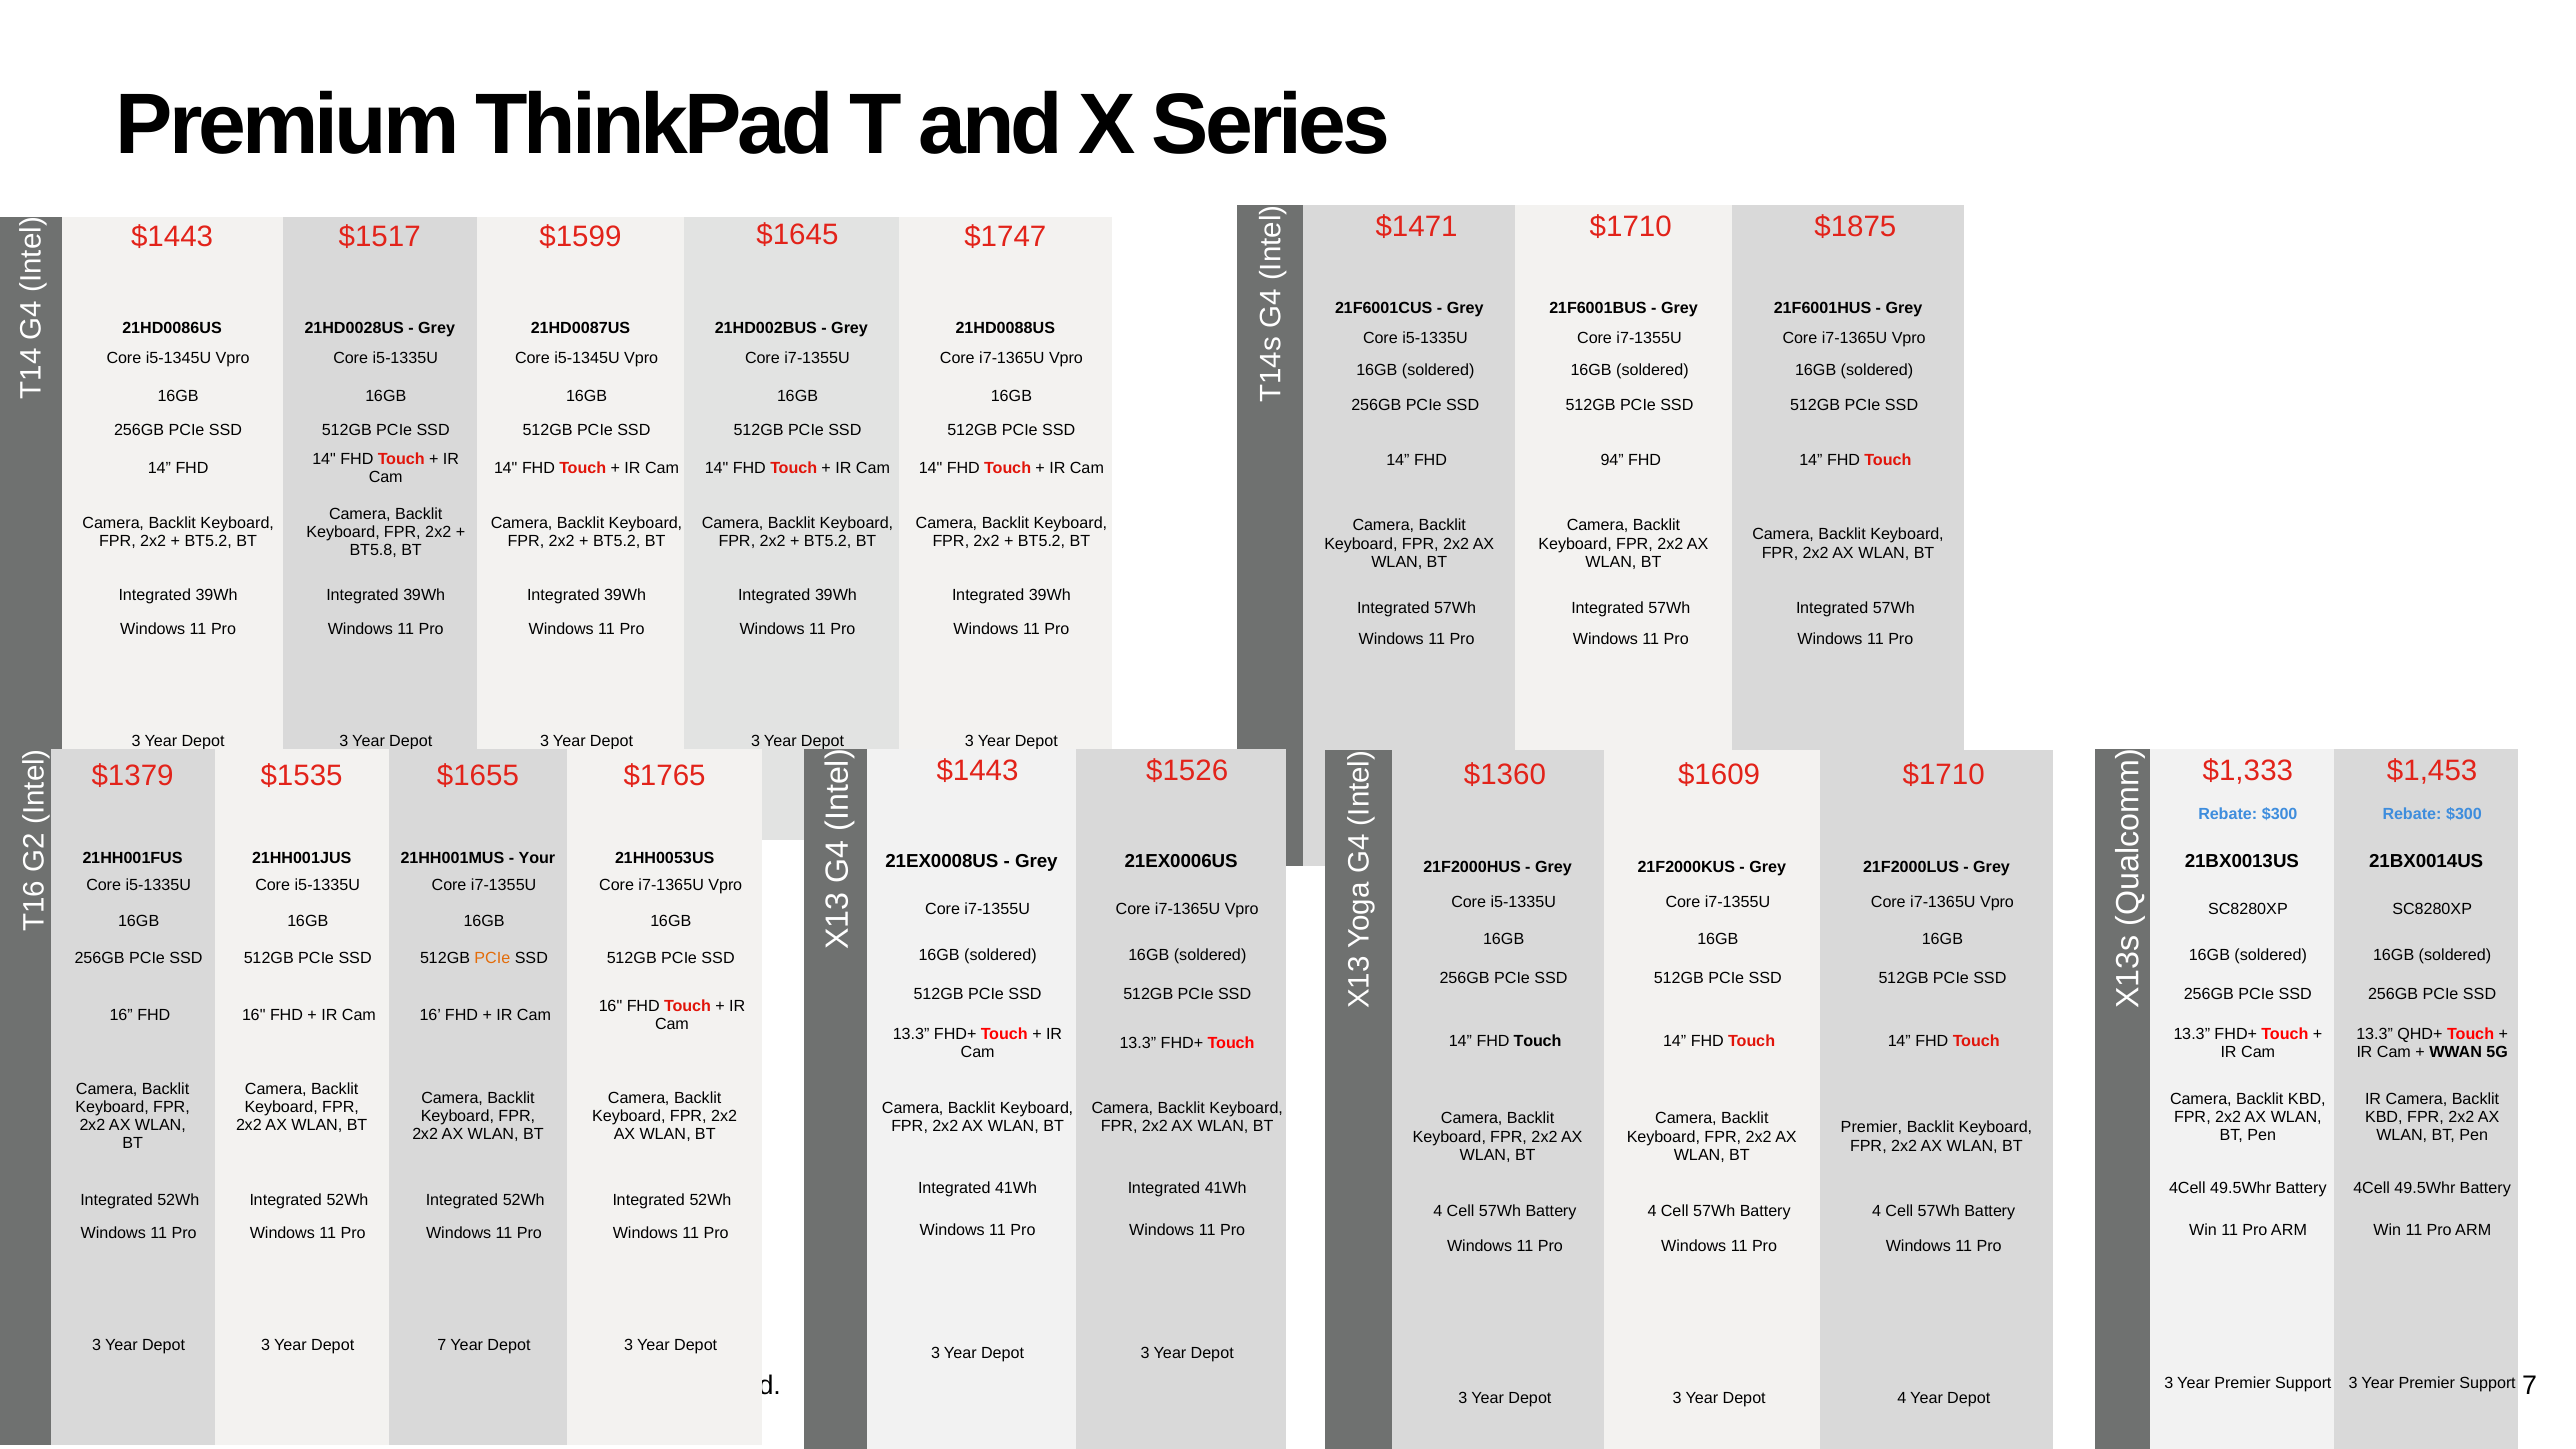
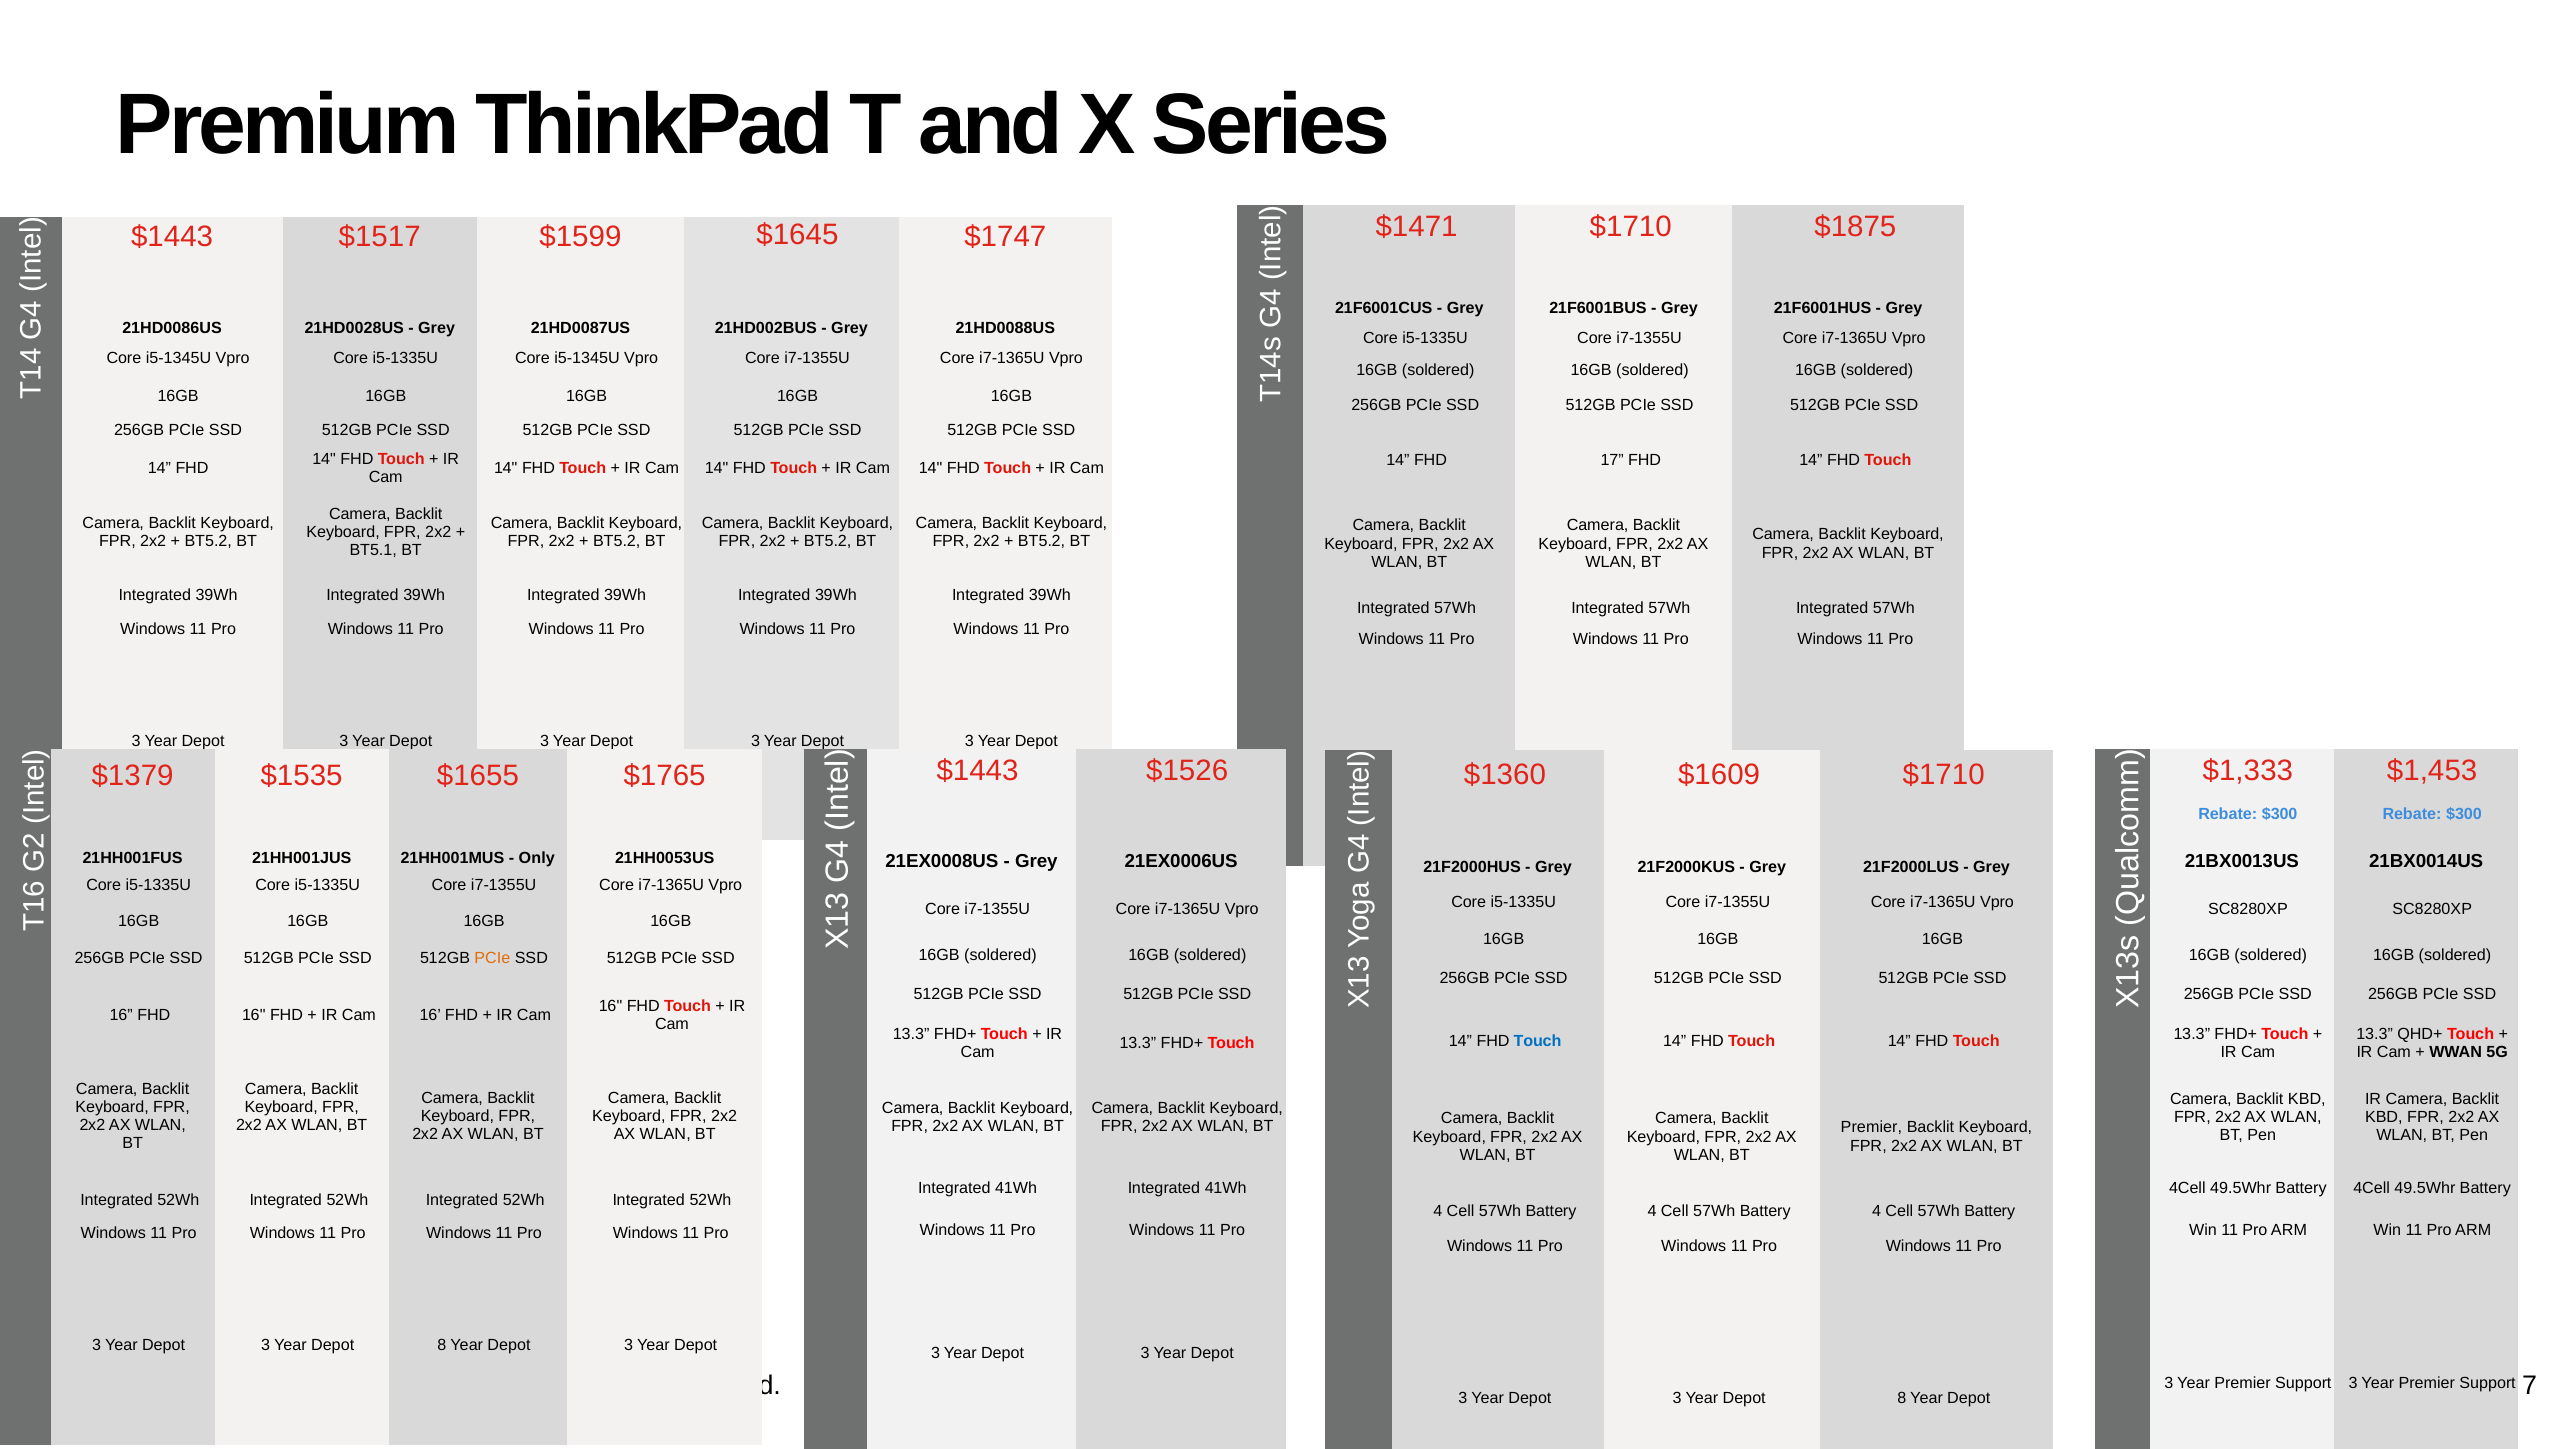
94: 94 -> 17 (1612, 461)
BT5.8: BT5.8 -> BT5.1 (373, 550)
Your: Your -> Only (537, 858)
Touch colour: black -> blue (1538, 1042)
7: 7 -> 8 (442, 1346)
4: 4 -> 8 (1902, 1398)
